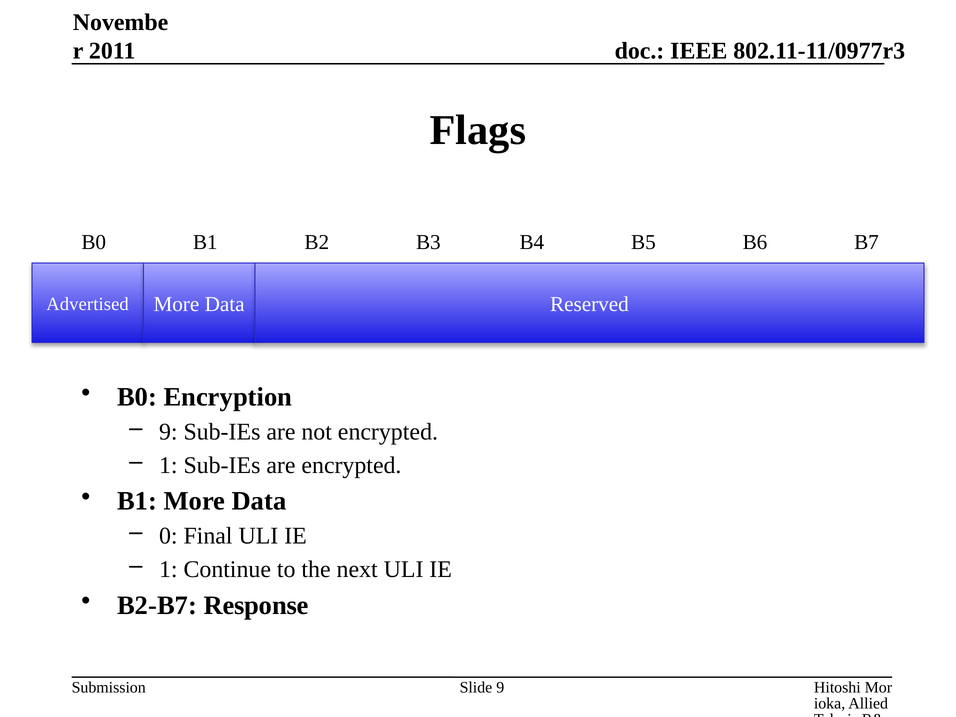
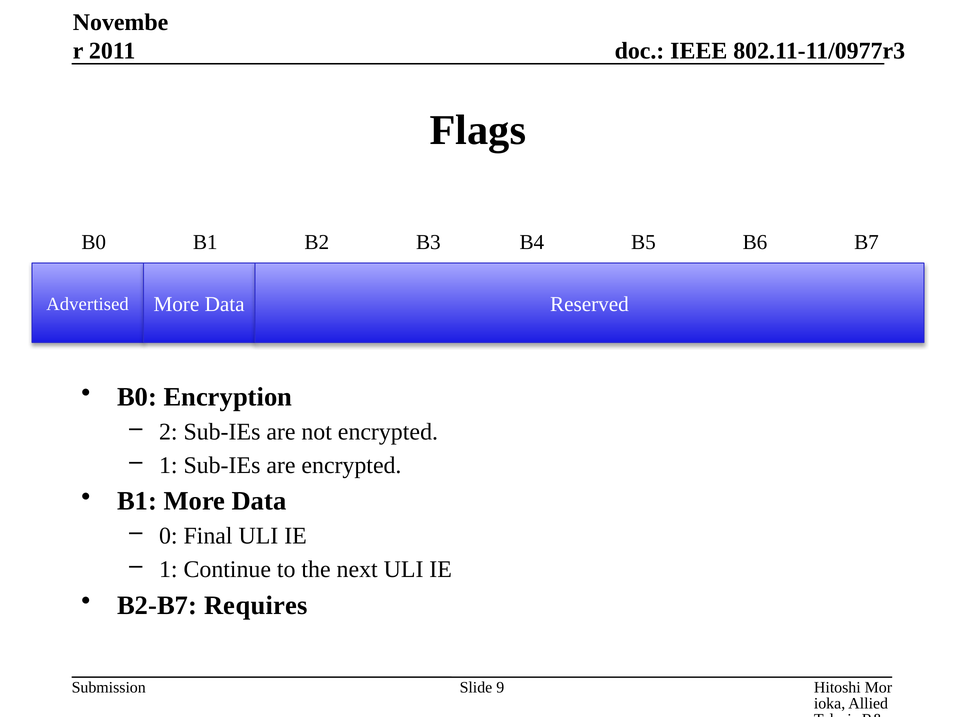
9: 9 -> 2 (168, 432)
Response: Response -> Requires (256, 605)
